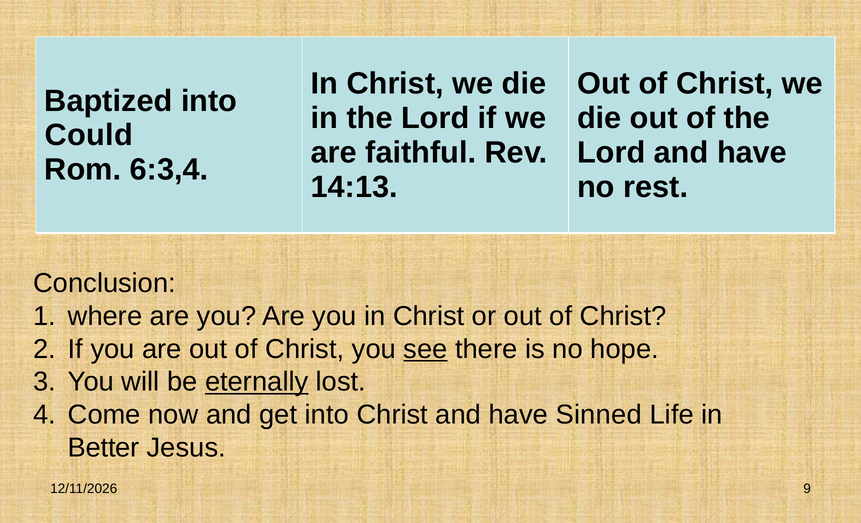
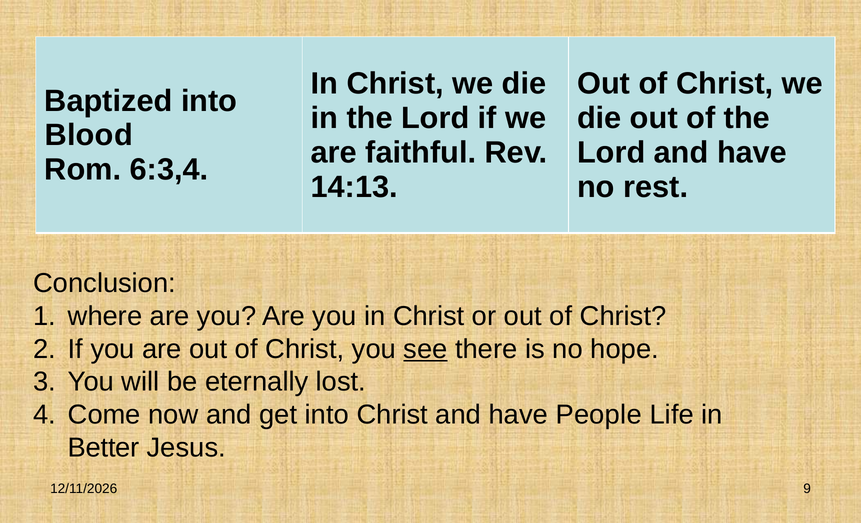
Could: Could -> Blood (89, 135)
eternally underline: present -> none (257, 382)
Sinned: Sinned -> People (599, 414)
